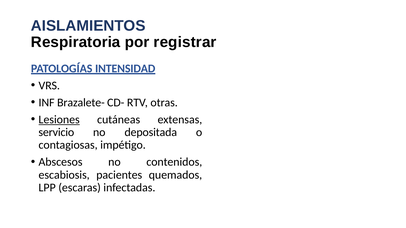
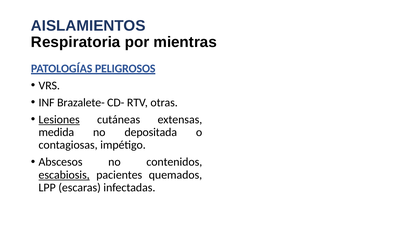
registrar: registrar -> mientras (185, 42)
INTENSIDAD: INTENSIDAD -> PELIGROSOS (125, 69)
servicio: servicio -> medida (56, 133)
escabiosis underline: none -> present (64, 175)
